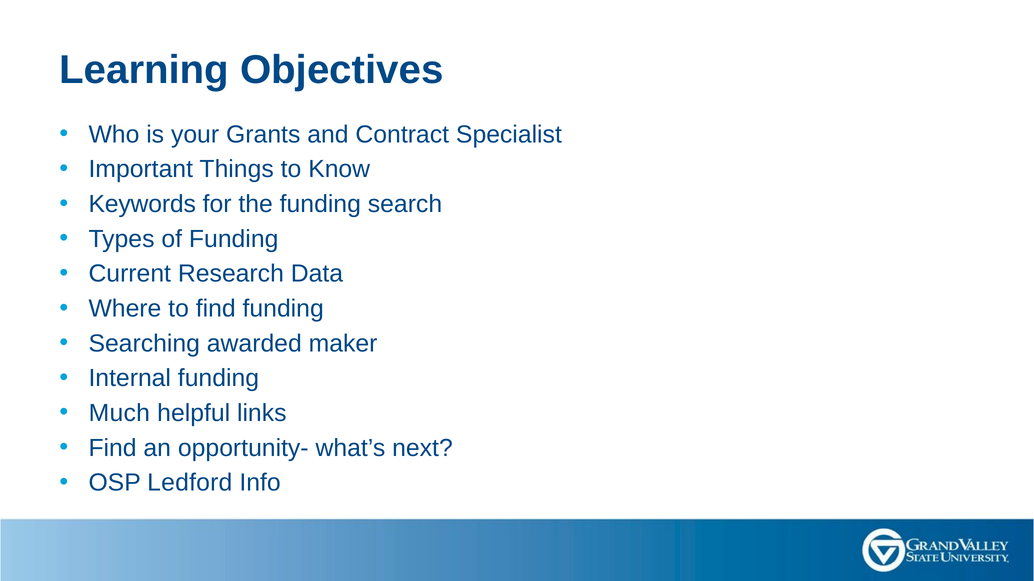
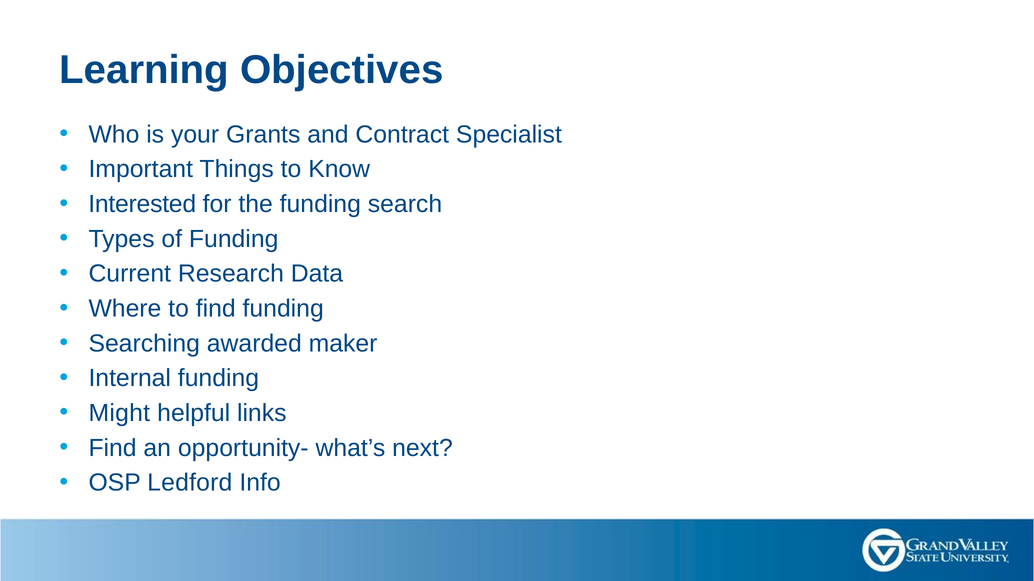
Keywords: Keywords -> Interested (142, 204)
Much: Much -> Might (119, 414)
